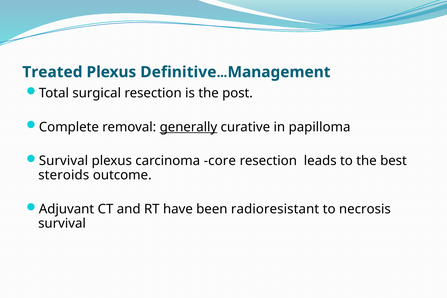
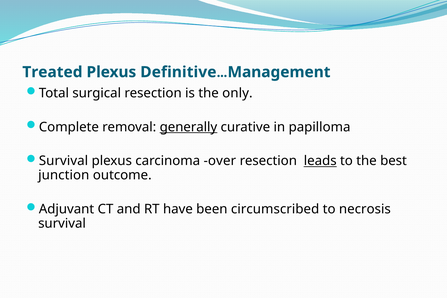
post: post -> only (237, 93)
core: core -> over (220, 161)
leads underline: none -> present (320, 161)
steroids: steroids -> junction (64, 175)
radioresistant: radioresistant -> circumscribed (275, 209)
